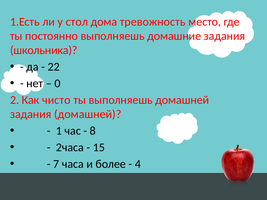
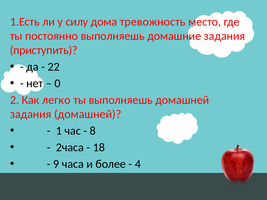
стол: стол -> силу (77, 22)
школьника: школьника -> приступить (44, 50)
чисто: чисто -> легко (56, 100)
15: 15 -> 18 (99, 148)
7: 7 -> 9 (56, 164)
